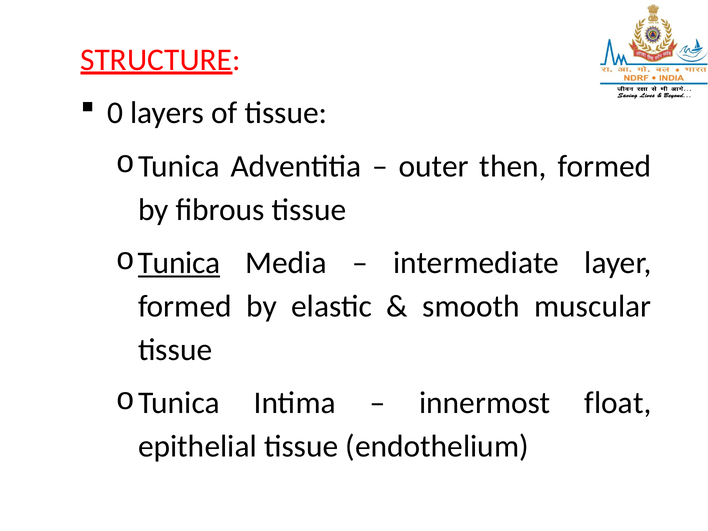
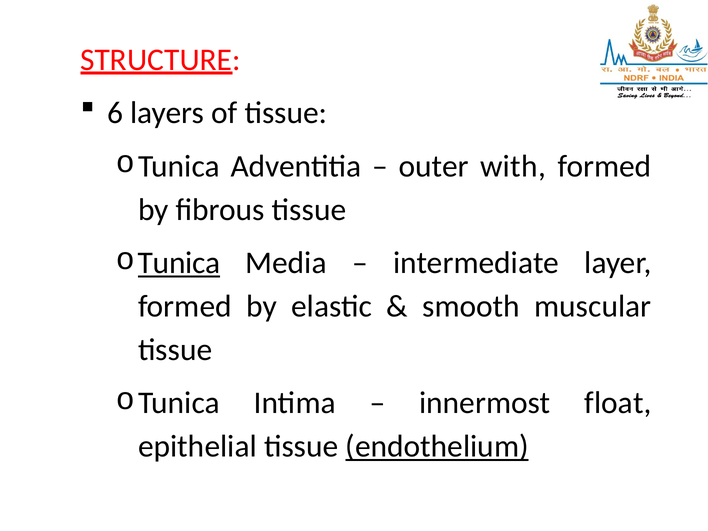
0: 0 -> 6 (115, 113)
then: then -> with (513, 166)
endothelium underline: none -> present (437, 446)
